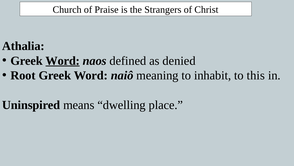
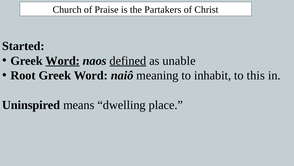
Strangers: Strangers -> Partakers (163, 10)
Athalia: Athalia -> Started (23, 46)
defined underline: none -> present (128, 61)
denied: denied -> unable (179, 61)
